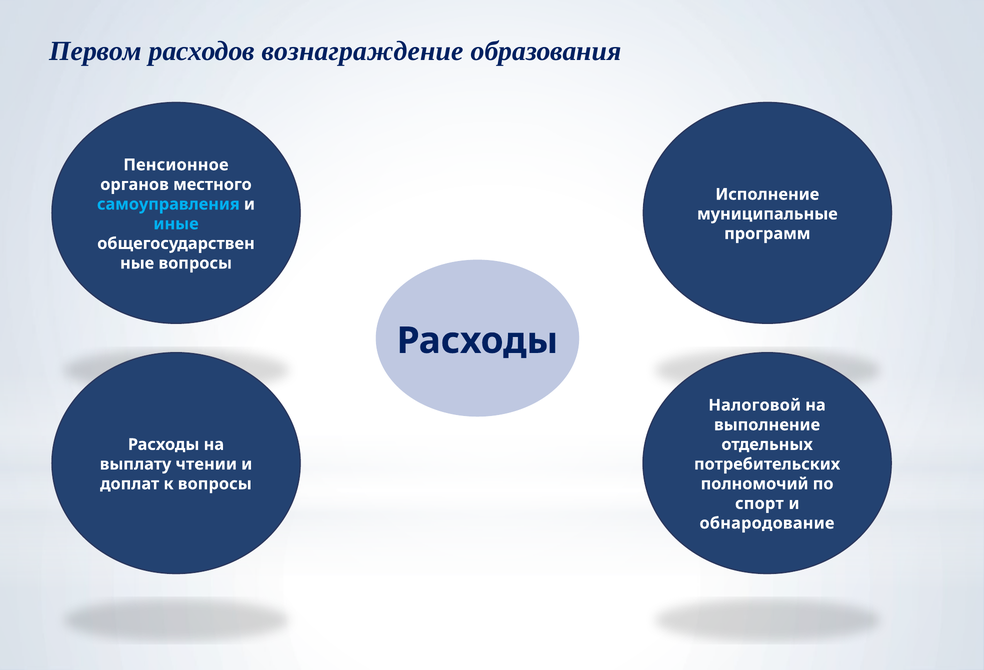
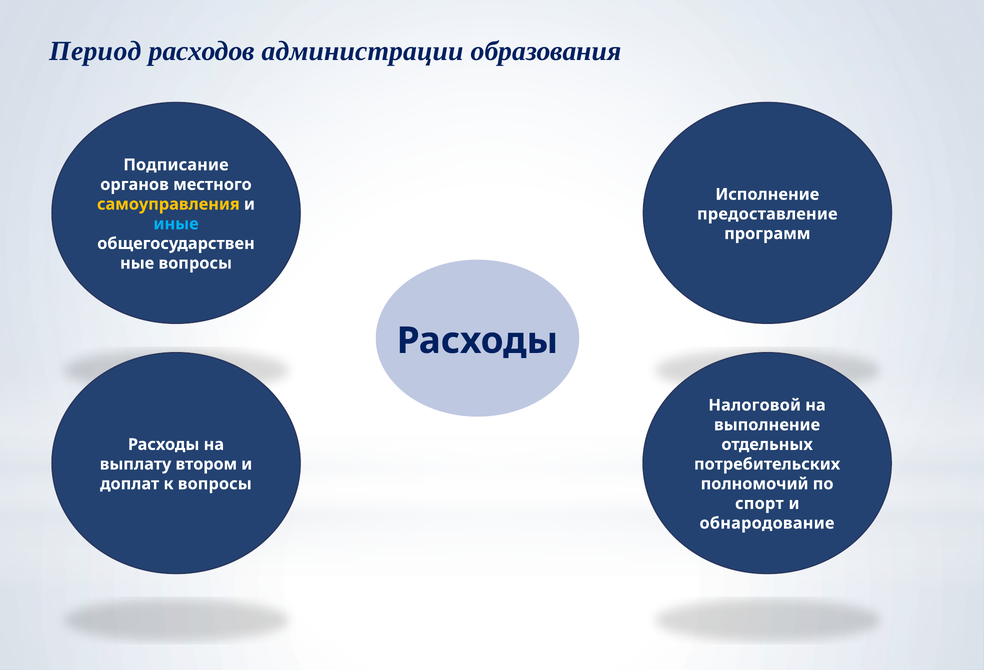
Первом: Первом -> Период (95, 51)
вознаграждение: вознаграждение -> администрации (363, 51)
Пенсионное: Пенсионное -> Подписание (176, 165)
самоуправления colour: light blue -> yellow (168, 204)
муниципальные: муниципальные -> предоставление (767, 214)
чтении: чтении -> втором (206, 464)
